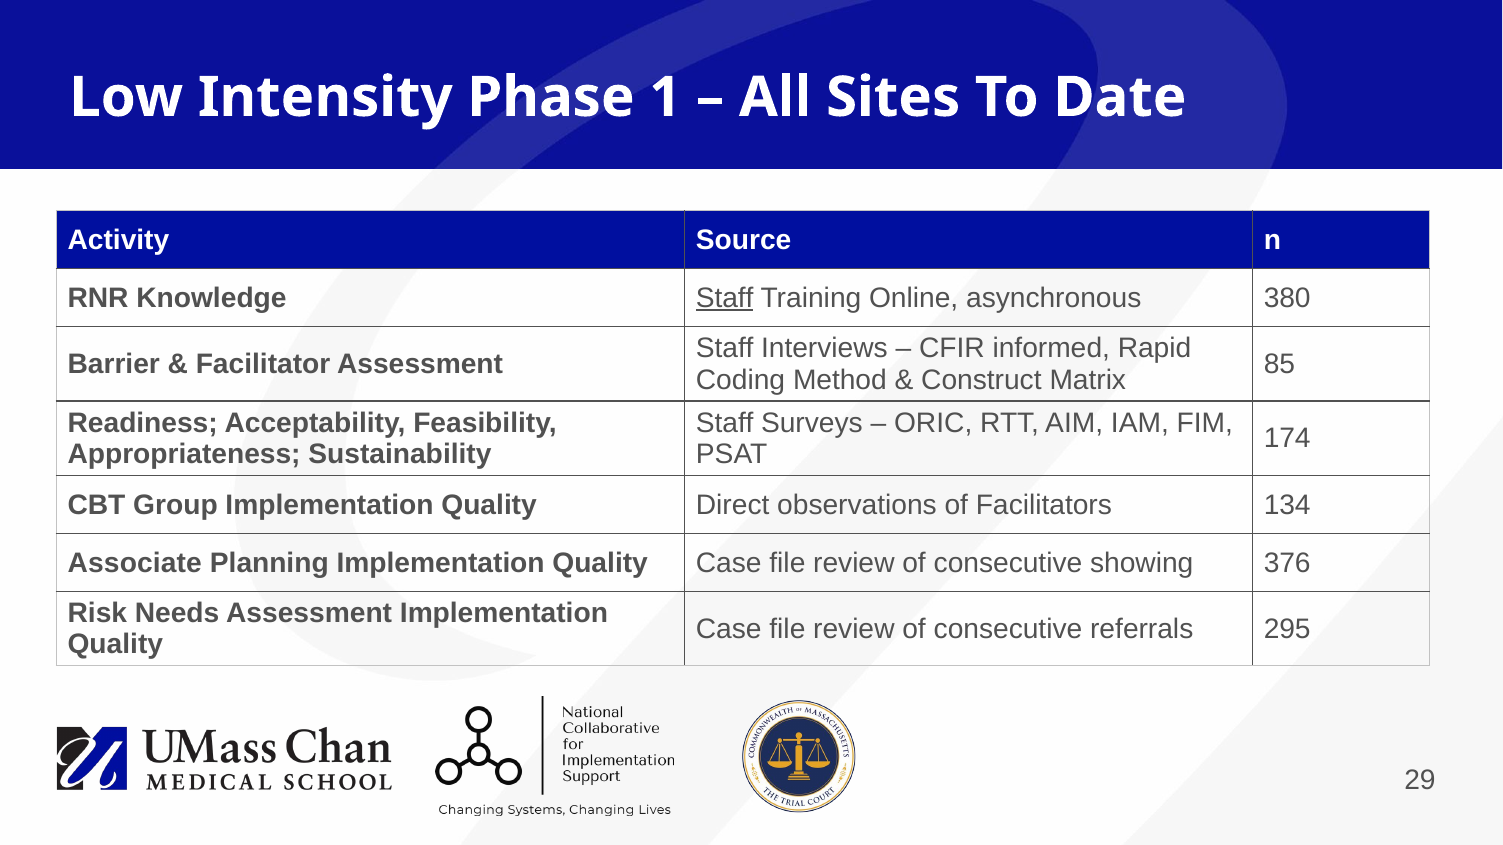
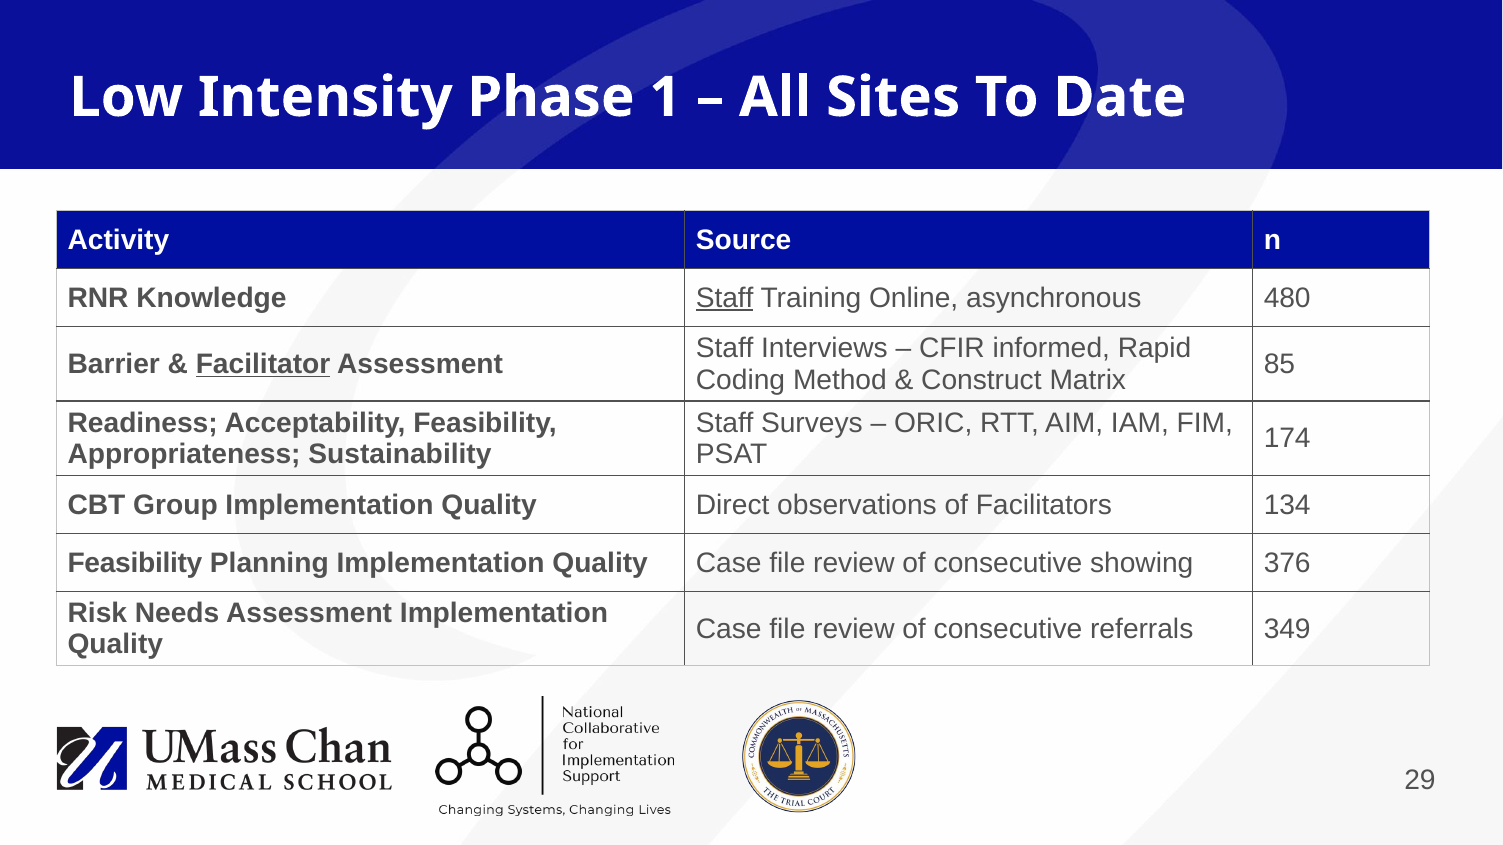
380: 380 -> 480 (1287, 298)
Facilitator underline: none -> present (263, 364)
Associate: Associate -> Feasibility (135, 563)
295: 295 -> 349 (1287, 629)
